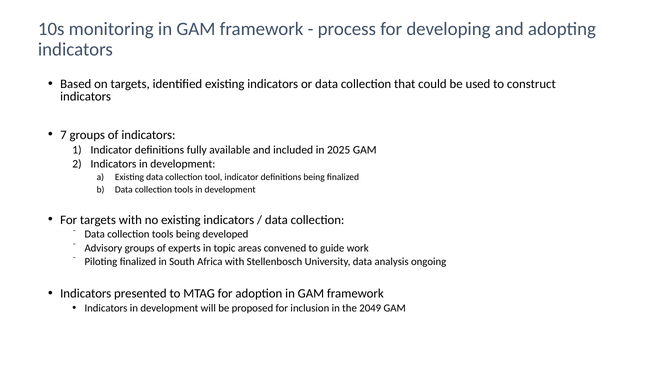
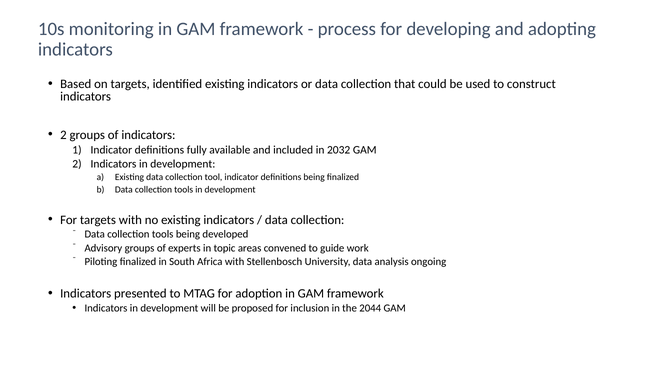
7: 7 -> 2 (63, 135)
2025: 2025 -> 2032 (339, 150)
2049: 2049 -> 2044 (370, 308)
